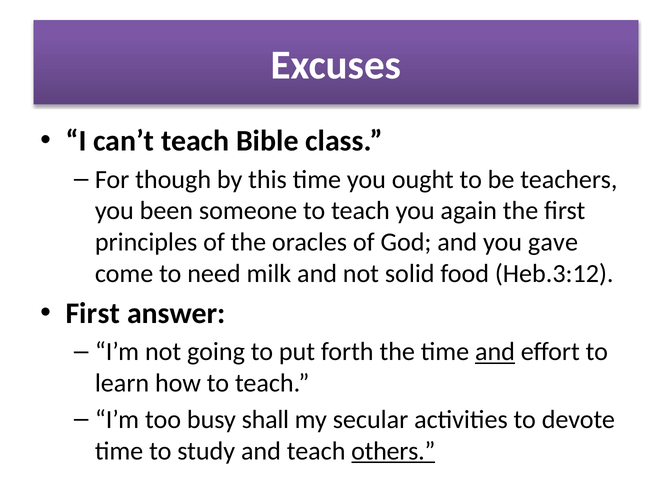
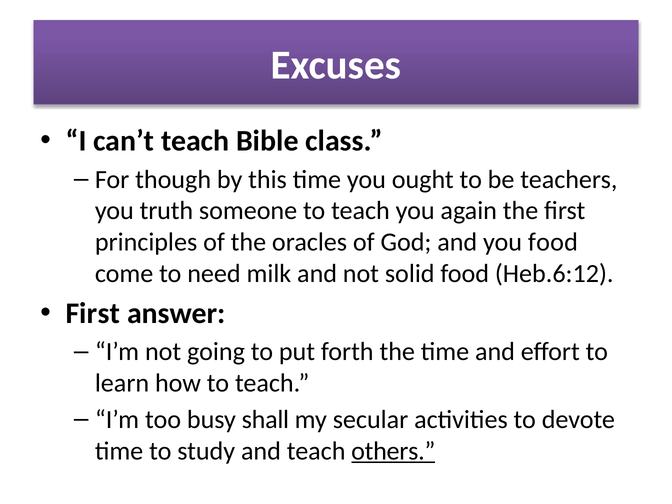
been: been -> truth (166, 211)
you gave: gave -> food (553, 242)
Heb.3:12: Heb.3:12 -> Heb.6:12 (554, 273)
and underline: present -> none (495, 352)
